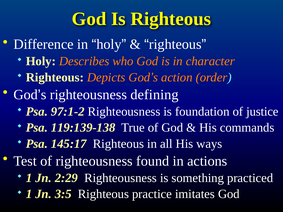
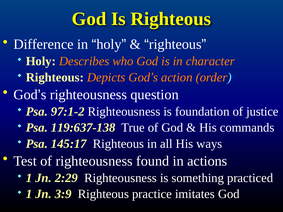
defining: defining -> question (155, 95)
119:139-138: 119:139-138 -> 119:637-138 (83, 128)
3:5: 3:5 -> 3:9 (63, 194)
